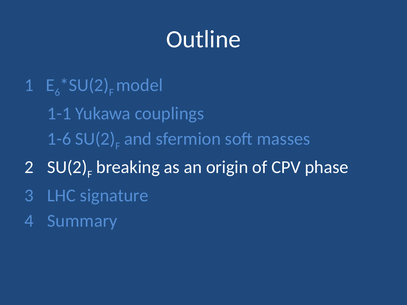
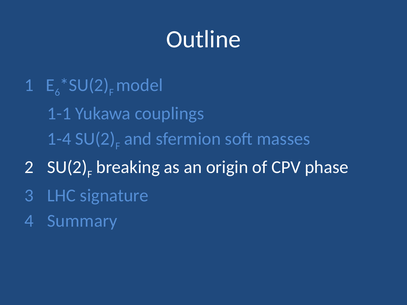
1-6: 1-6 -> 1-4 (59, 139)
